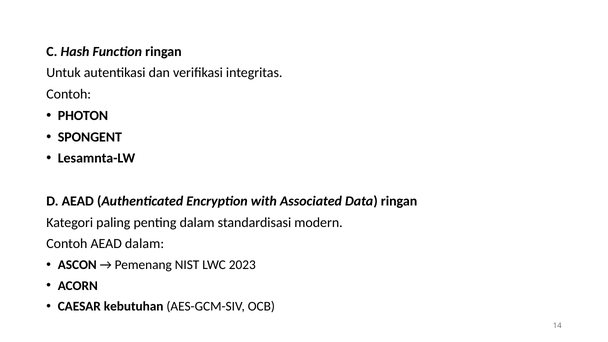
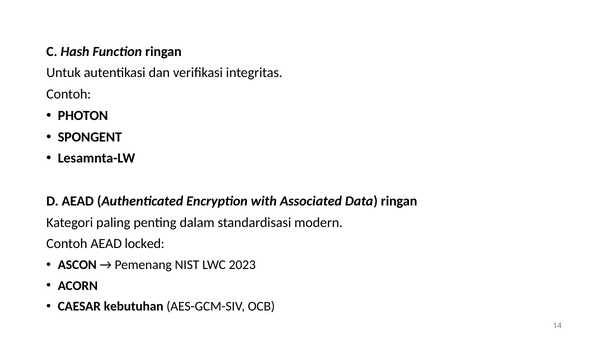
AEAD dalam: dalam -> locked (145, 244)
